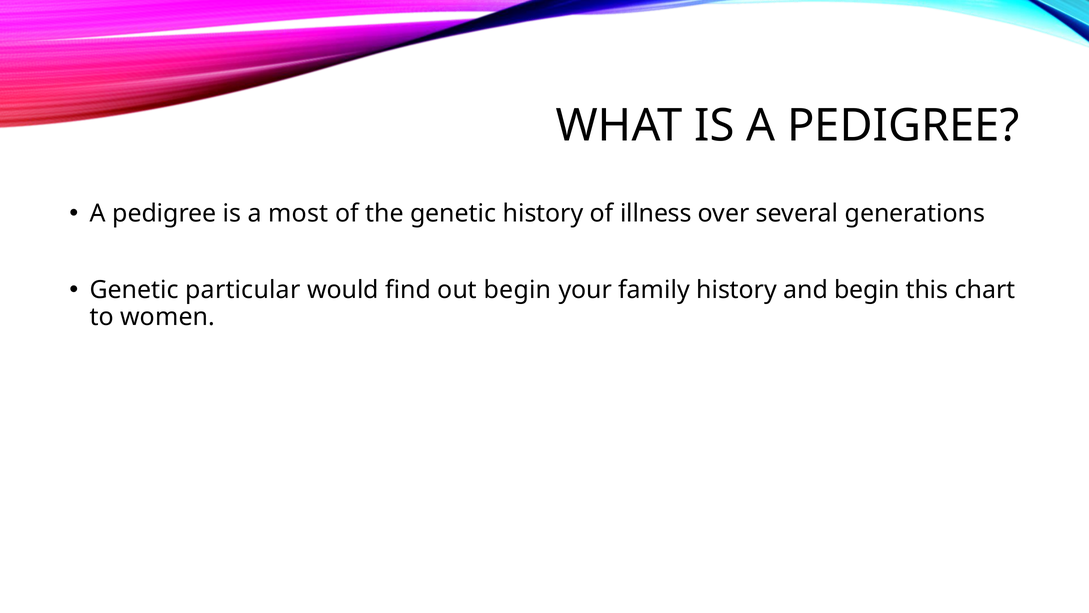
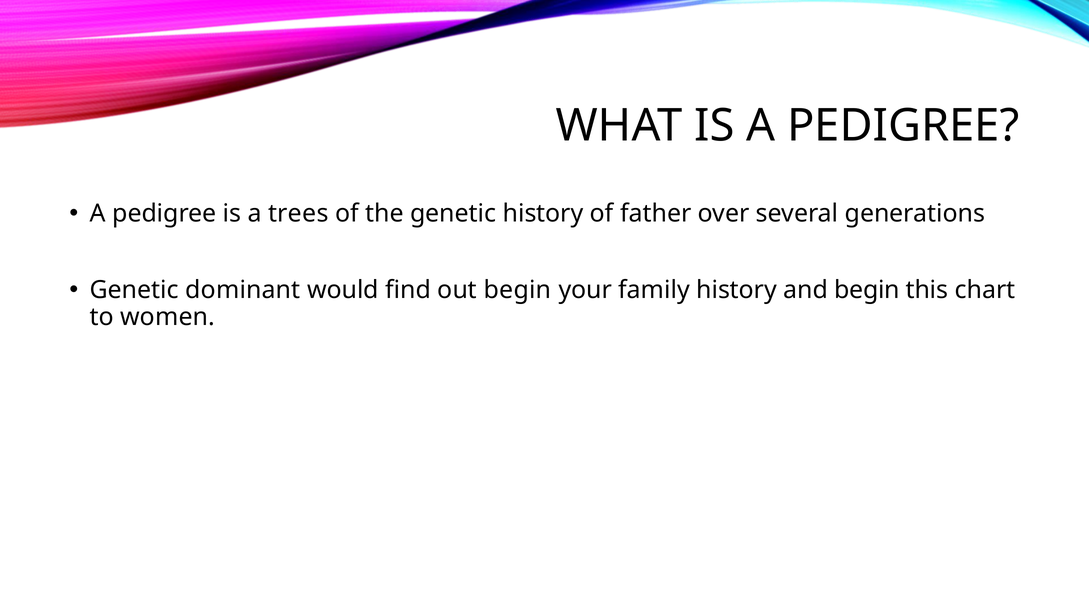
most: most -> trees (298, 213)
illness: illness -> father (656, 213)
particular: particular -> dominant (243, 290)
